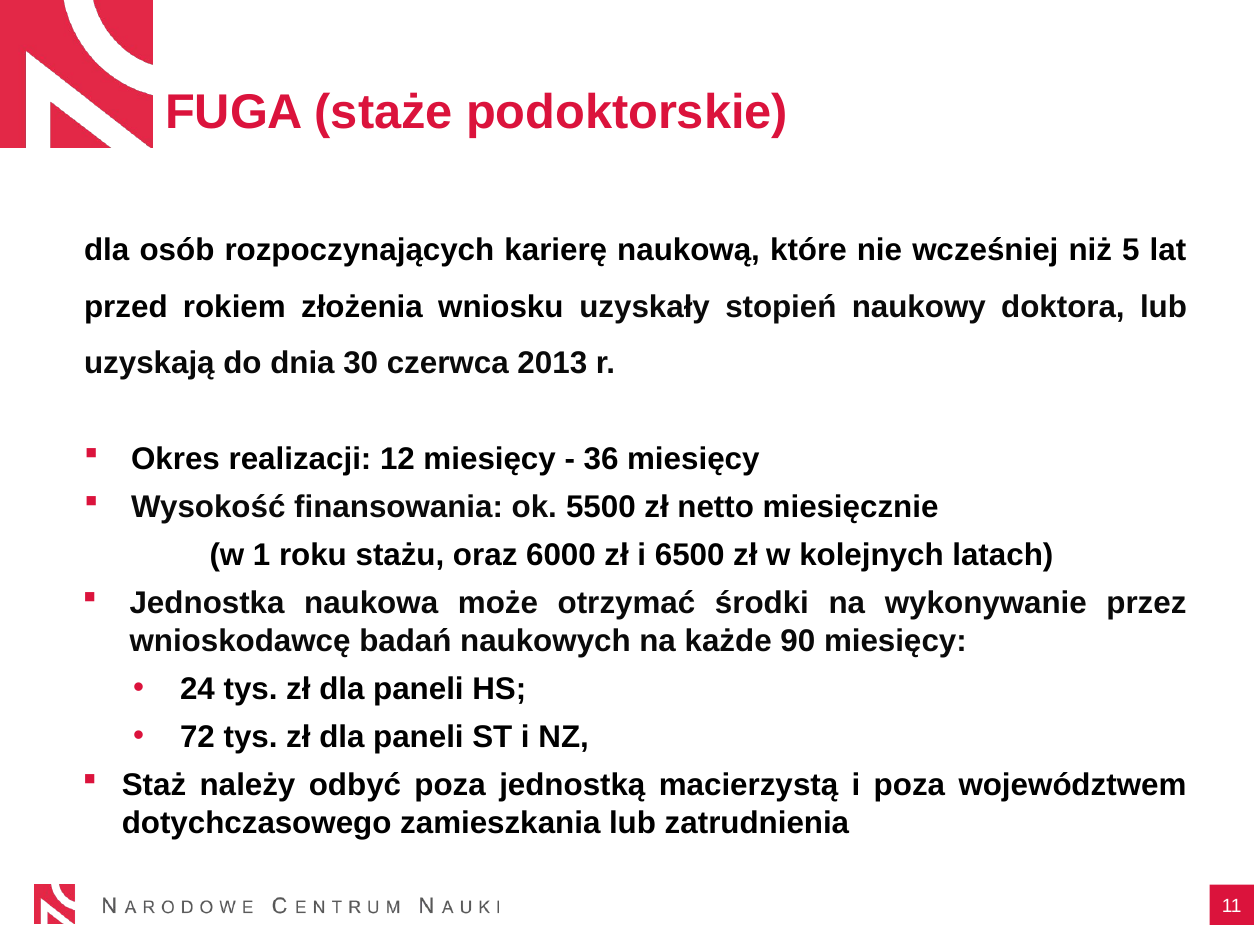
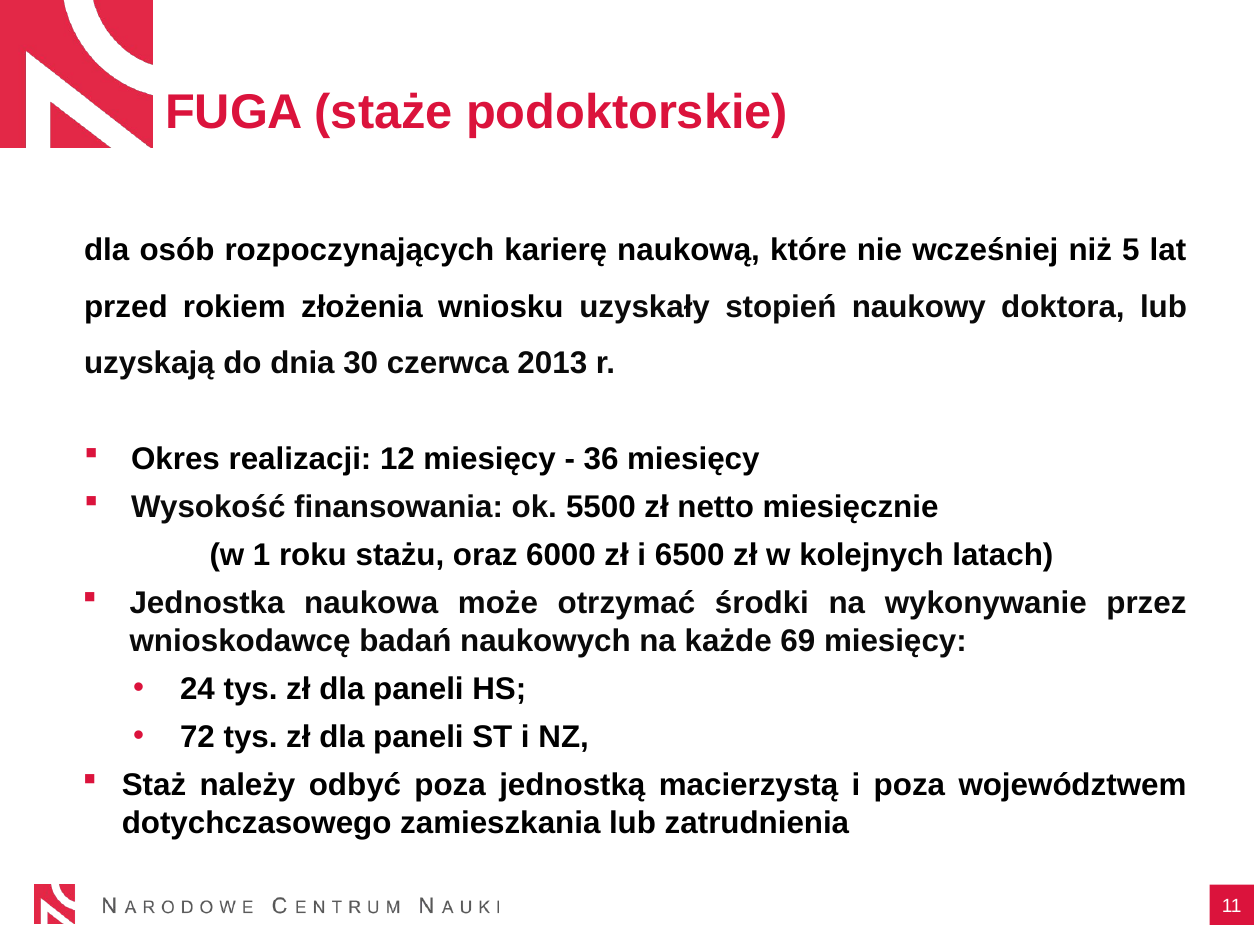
90: 90 -> 69 (798, 641)
